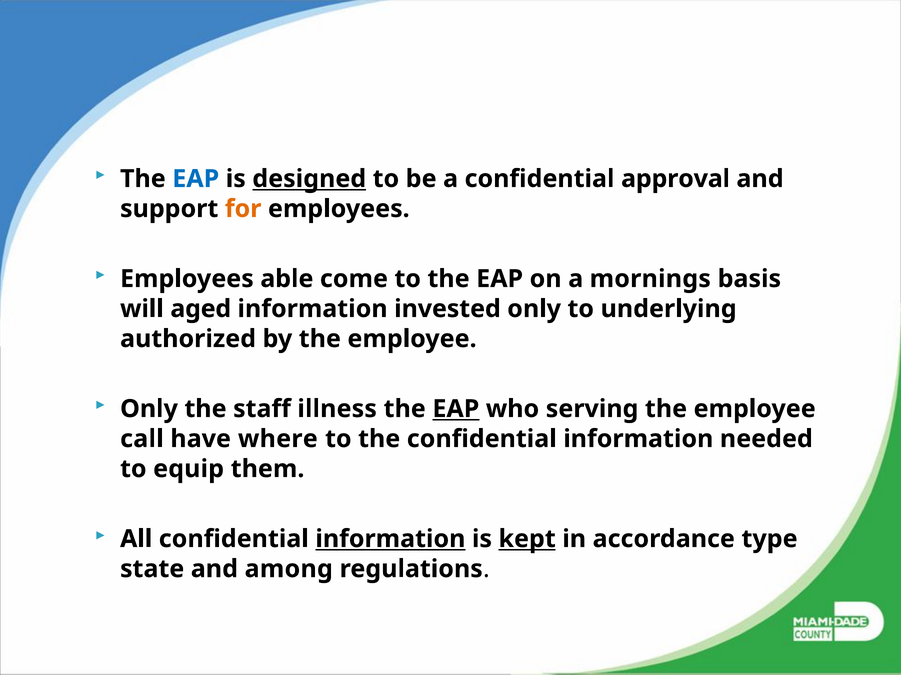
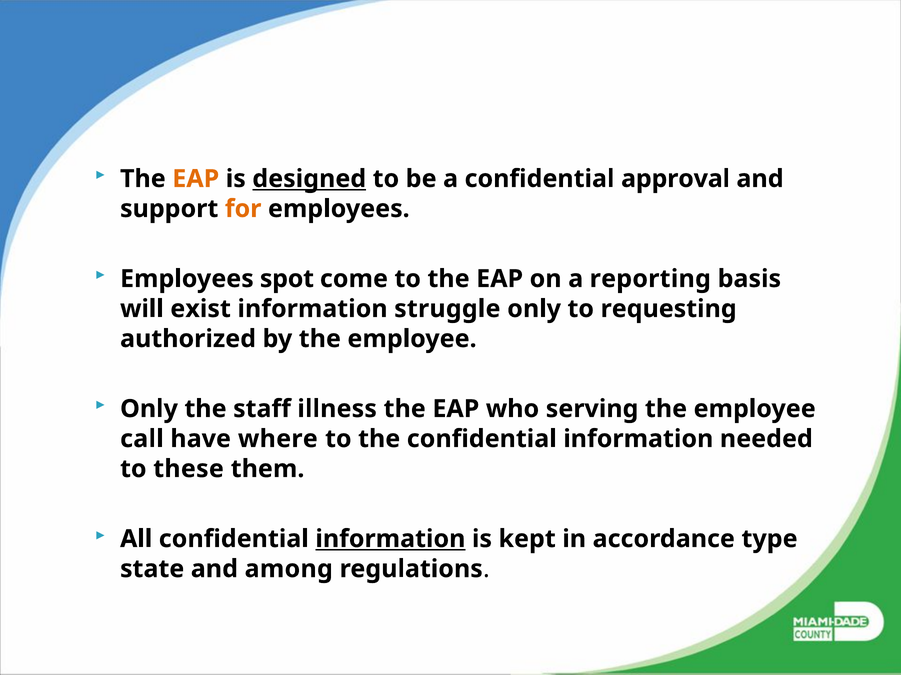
EAP colour: blue -> orange (196, 179)
able: able -> spot (287, 279)
mornings: mornings -> reporting (650, 279)
aged: aged -> exist (201, 309)
invested: invested -> struggle (447, 309)
underlying: underlying -> requesting (669, 309)
EAP underline: present -> none (456, 409)
equip: equip -> these (189, 469)
kept underline: present -> none (527, 539)
